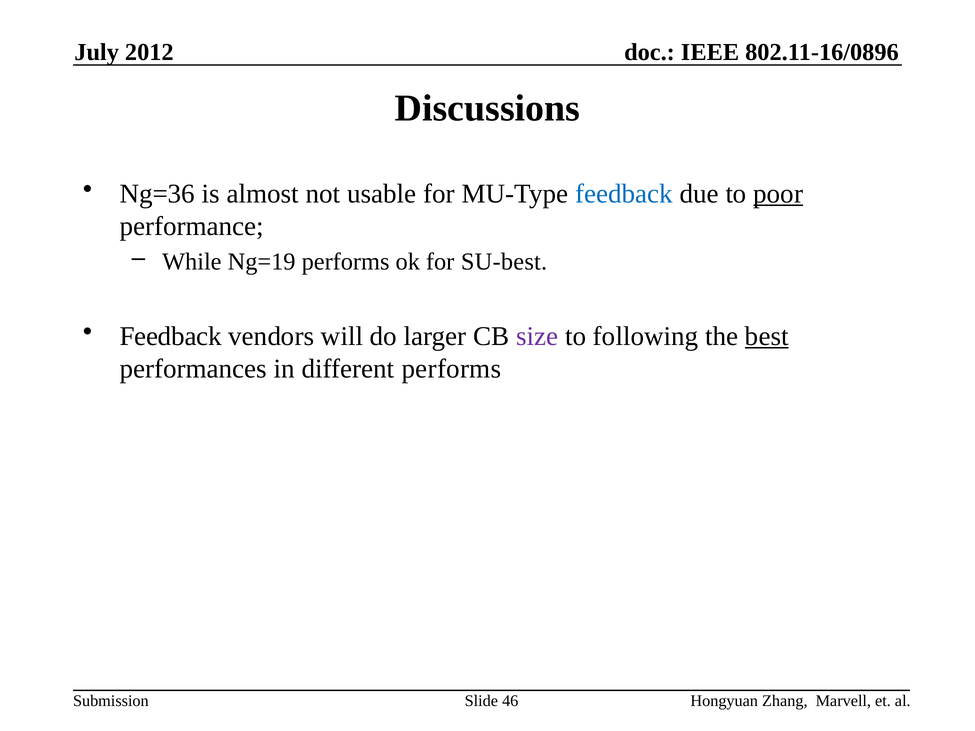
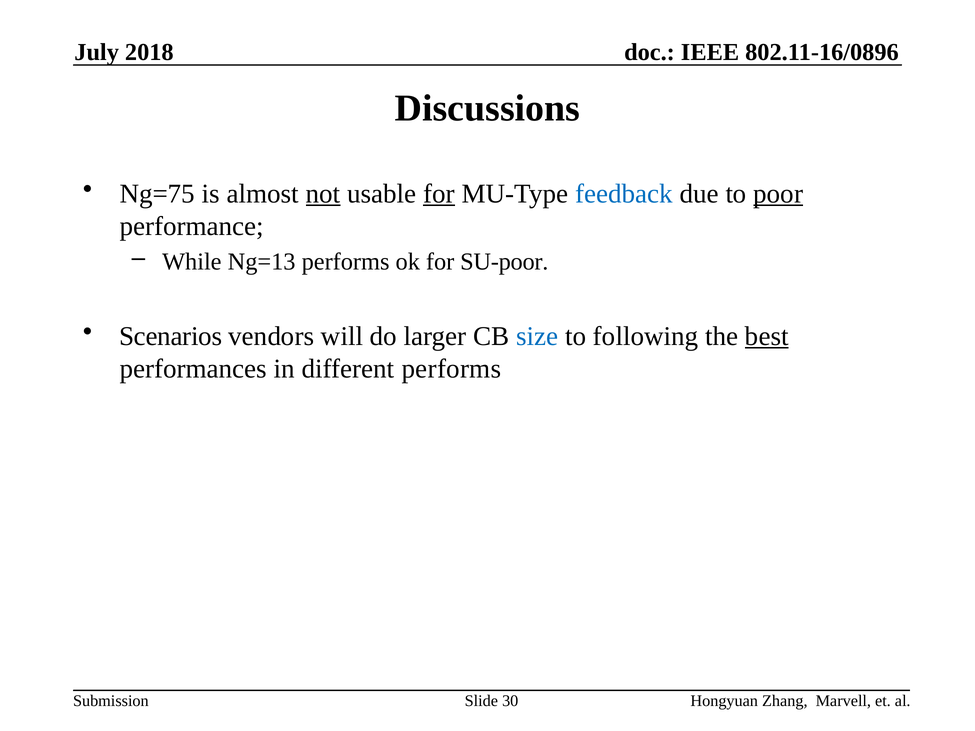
2012: 2012 -> 2018 (149, 52)
Ng=36: Ng=36 -> Ng=75 (157, 194)
not underline: none -> present (323, 194)
for underline: none -> present (439, 194)
Ng=19: Ng=19 -> Ng=13 (262, 262)
SU-best: SU-best -> SU-poor (504, 262)
Feedback: Feedback -> Scenarios (171, 336)
size colour: purple -> blue (537, 336)
46: 46 -> 30 (510, 701)
